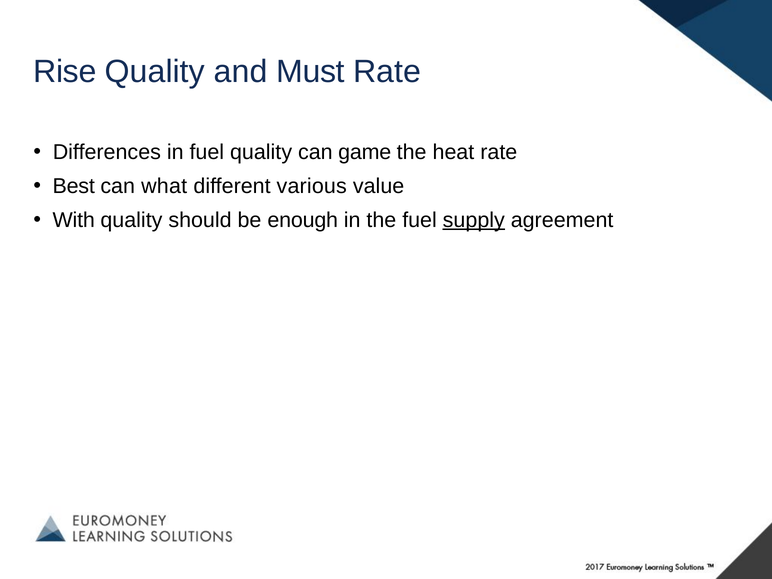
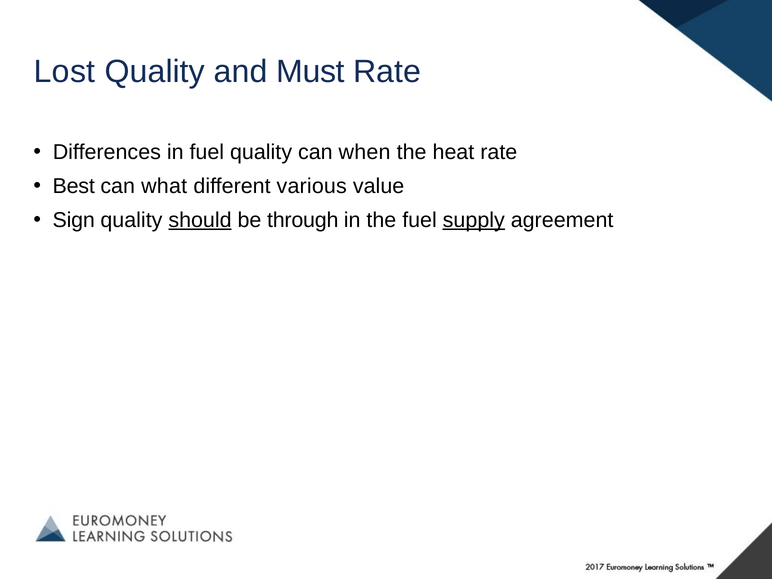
Rise: Rise -> Lost (65, 72)
game: game -> when (365, 152)
With: With -> Sign (74, 220)
should underline: none -> present (200, 220)
enough: enough -> through (303, 220)
